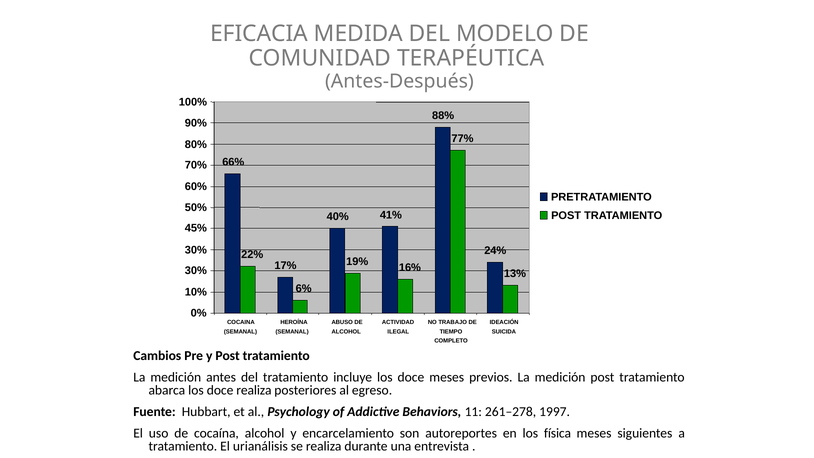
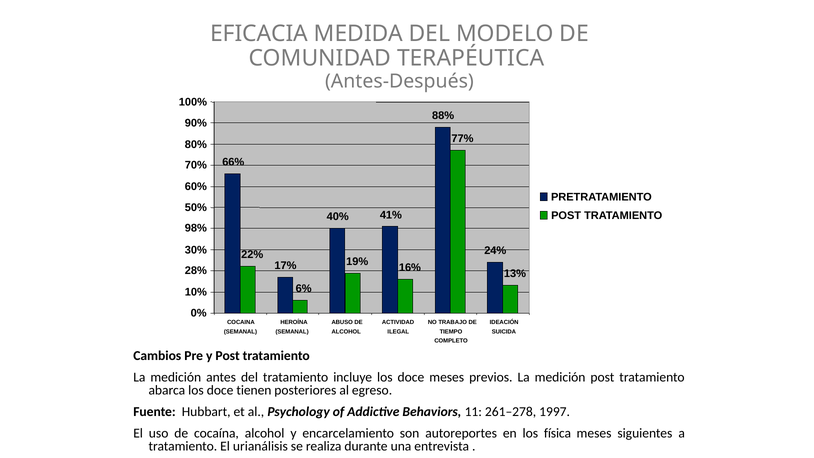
45%: 45% -> 98% (196, 228)
30%: 30% -> 28% (196, 271)
doce realiza: realiza -> tienen (254, 390)
